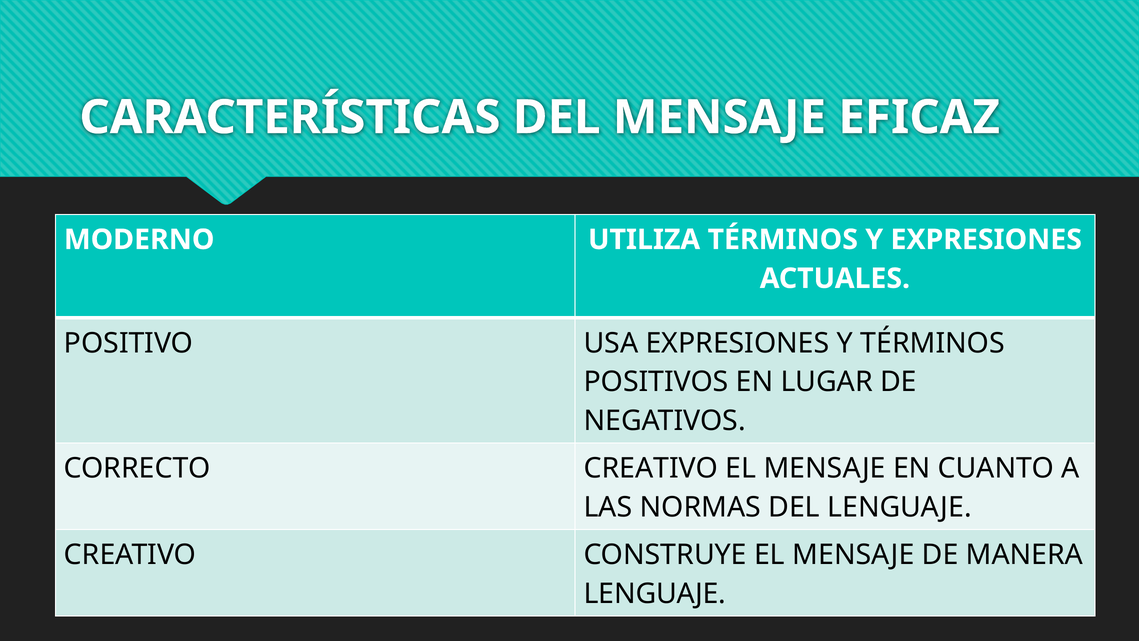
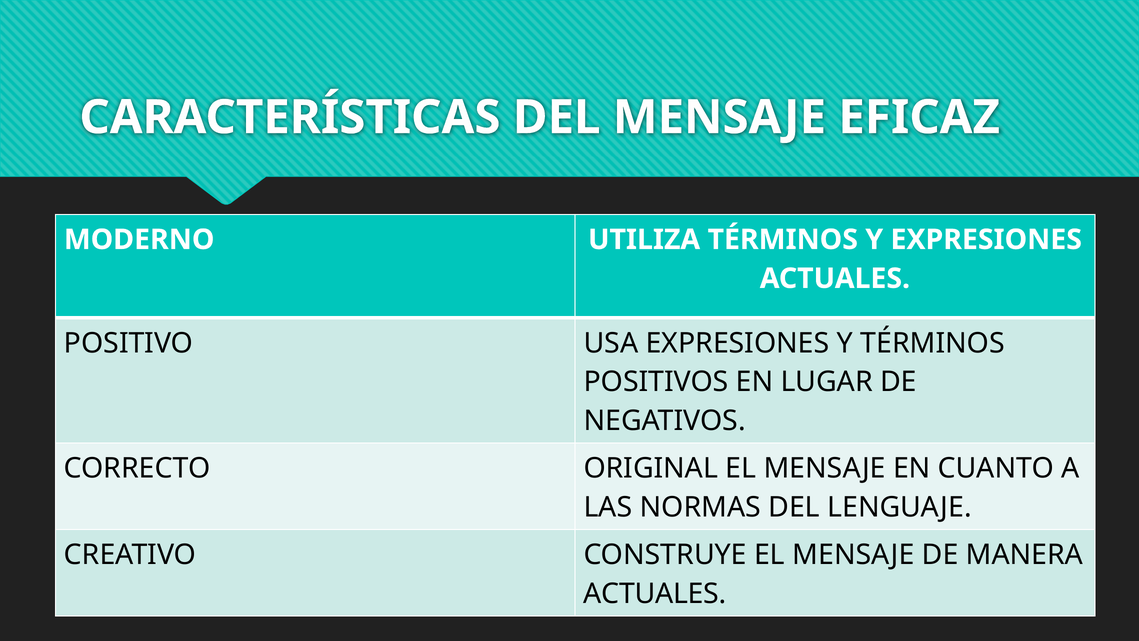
CORRECTO CREATIVO: CREATIVO -> ORIGINAL (651, 468)
LENGUAJE: LENGUAJE -> ACTUALES (655, 593)
